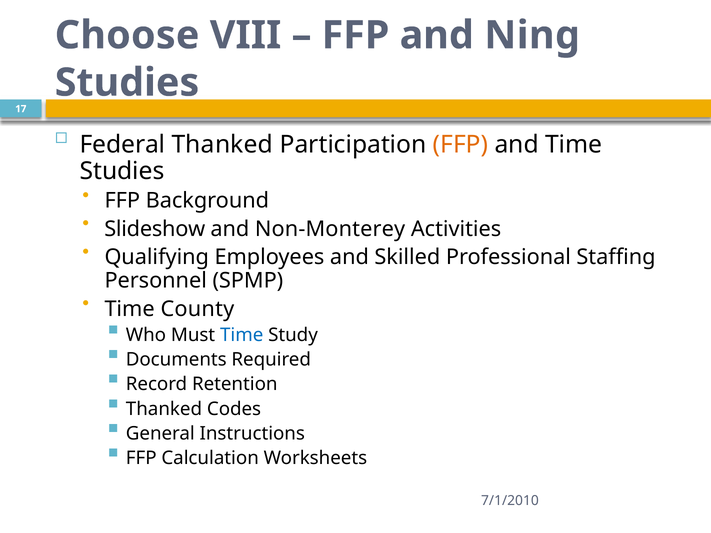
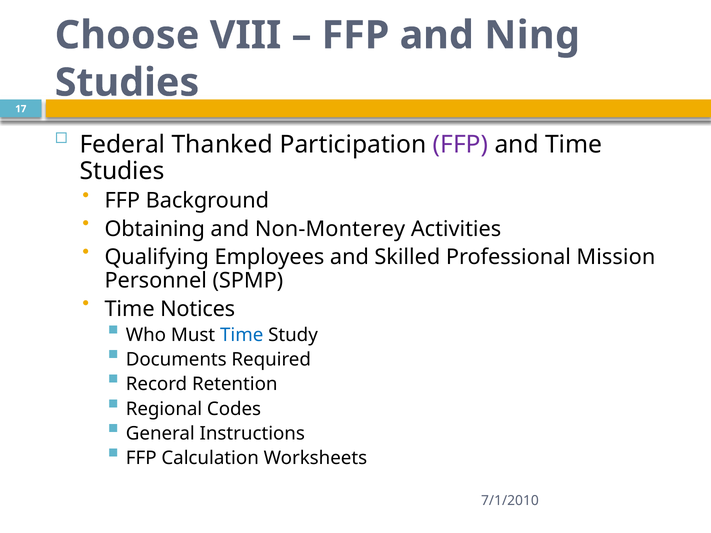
FFP colour: orange -> purple (461, 145)
Slideshow: Slideshow -> Obtaining (155, 229)
Staffing: Staffing -> Mission (616, 257)
County: County -> Notices (198, 309)
Thanked: Thanked -> Regional (164, 409)
